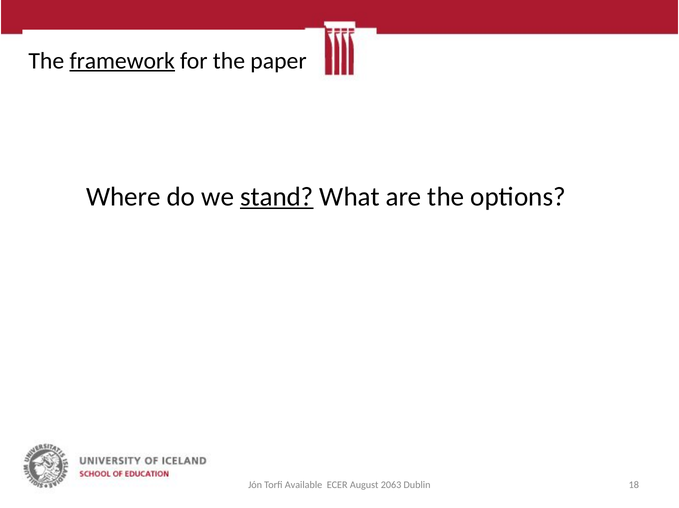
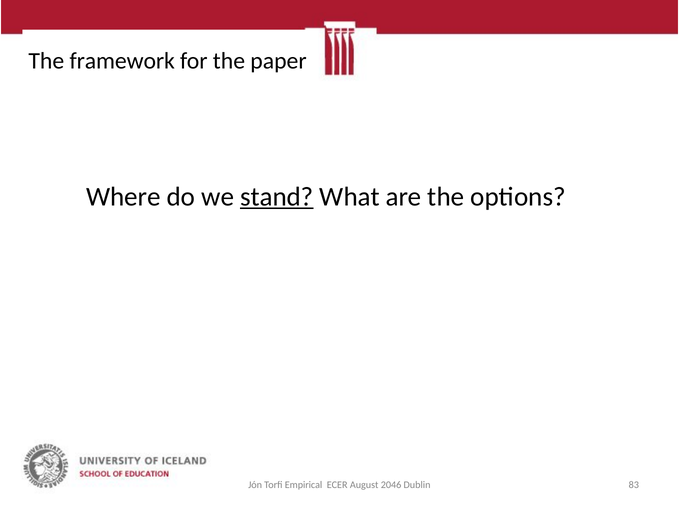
framework underline: present -> none (122, 61)
Available: Available -> Empirical (304, 485)
2063: 2063 -> 2046 (391, 485)
18: 18 -> 83 (634, 485)
